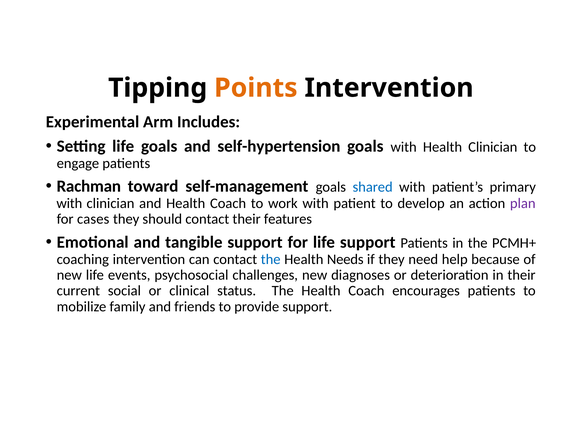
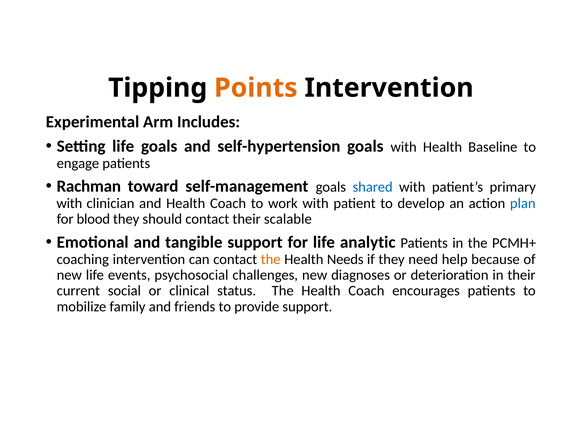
Health Clinician: Clinician -> Baseline (493, 147)
plan colour: purple -> blue (523, 203)
cases: cases -> blood (93, 219)
features: features -> scalable (288, 219)
life support: support -> analytic (368, 242)
the colour: blue -> orange (271, 259)
